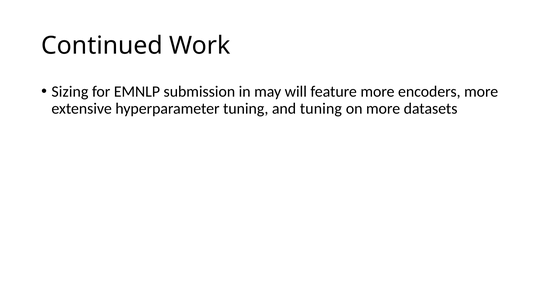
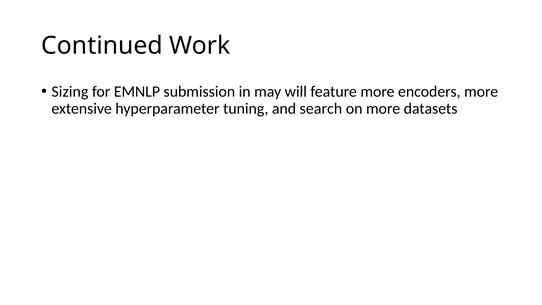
and tuning: tuning -> search (321, 109)
